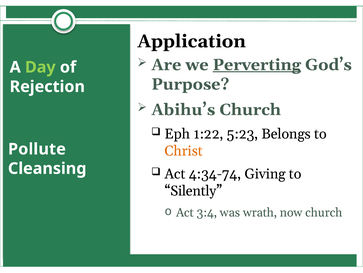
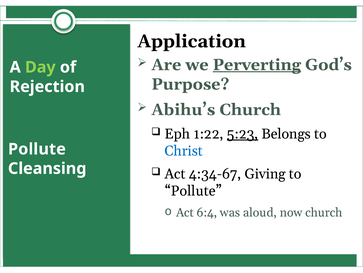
5:23 underline: none -> present (243, 133)
Christ colour: orange -> blue (184, 150)
4:34-74: 4:34-74 -> 4:34-67 (215, 173)
Silently: Silently -> Pollute (193, 190)
3:4: 3:4 -> 6:4 (207, 212)
wrath: wrath -> aloud (260, 212)
